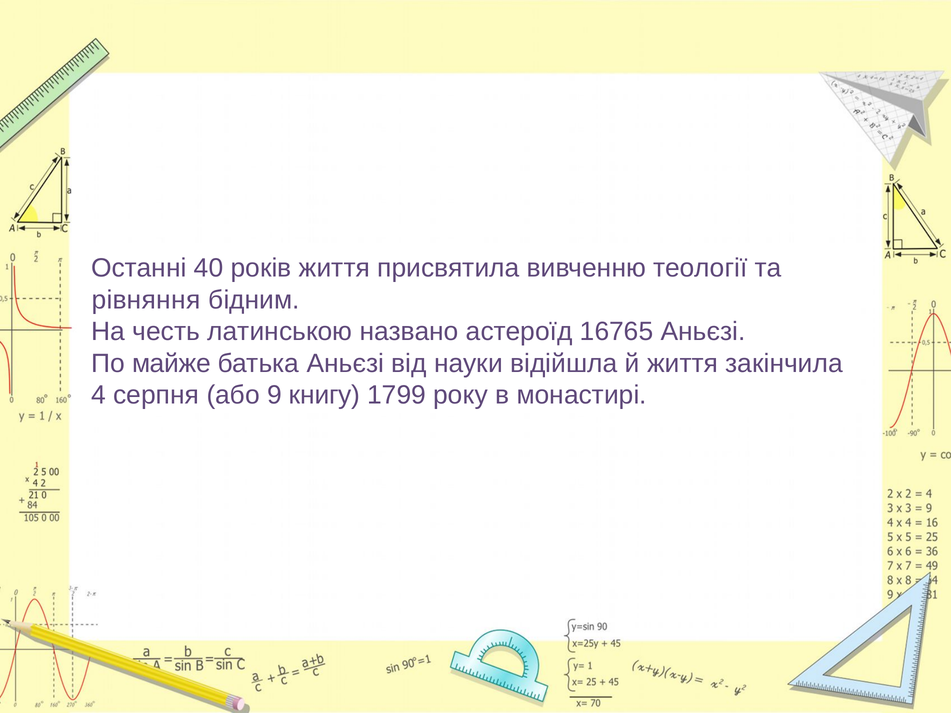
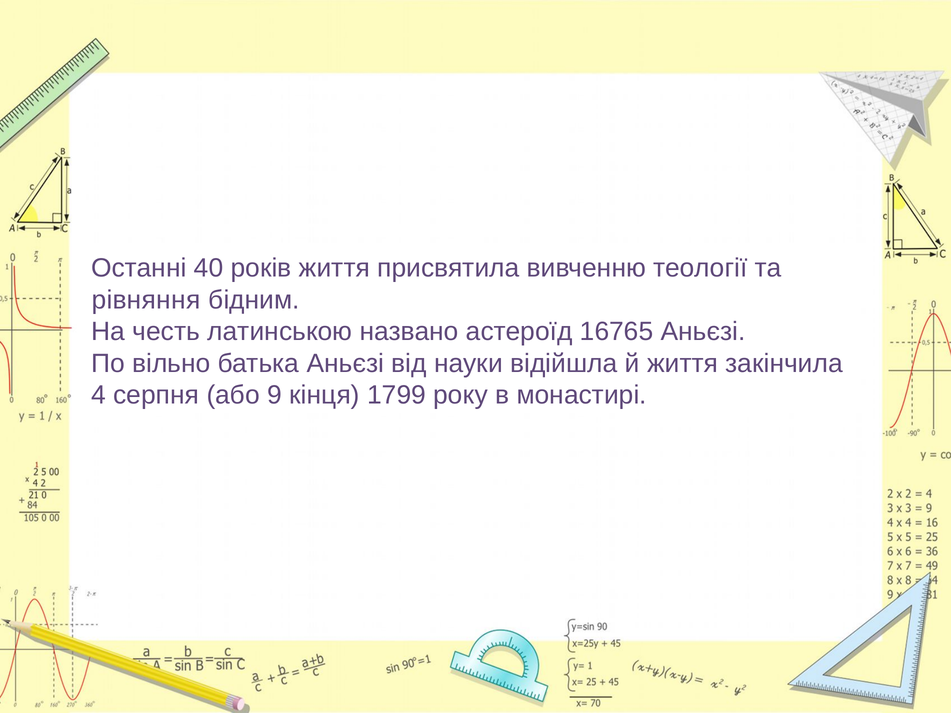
майже: майже -> вільно (171, 363)
книгу: книгу -> кінця (324, 395)
